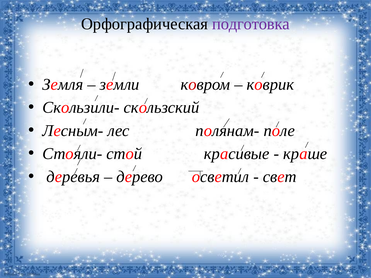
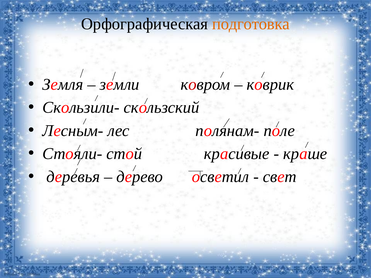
подготовка colour: purple -> orange (251, 24)
